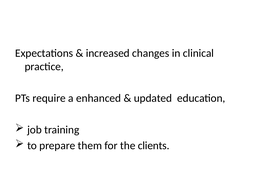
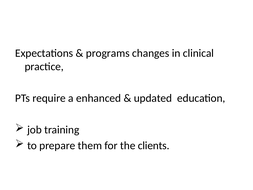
increased: increased -> programs (108, 53)
